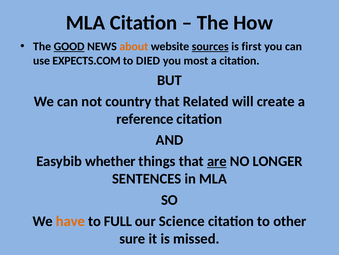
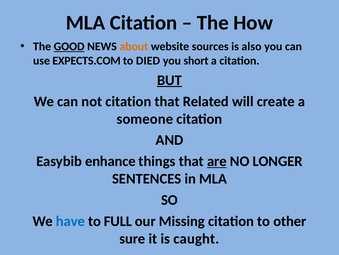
sources underline: present -> none (210, 46)
first: first -> also (252, 46)
most: most -> short (196, 60)
BUT underline: none -> present (170, 80)
not country: country -> citation (128, 101)
reference: reference -> someone (145, 119)
whether: whether -> enhance (110, 161)
have colour: orange -> blue (70, 221)
Science: Science -> Missing (182, 221)
missed: missed -> caught (196, 238)
